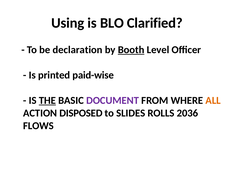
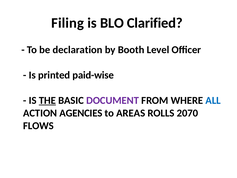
Using: Using -> Filing (68, 23)
Booth underline: present -> none (131, 50)
ALL colour: orange -> blue (213, 100)
DISPOSED: DISPOSED -> AGENCIES (81, 113)
SLIDES: SLIDES -> AREAS (131, 113)
2036: 2036 -> 2070 (187, 113)
